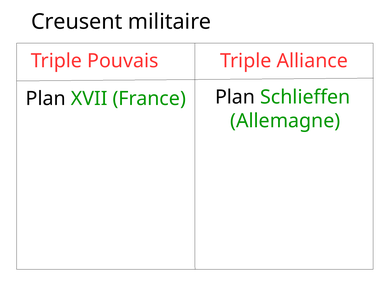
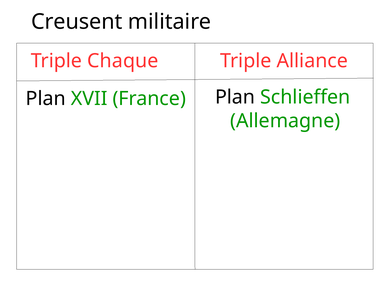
Pouvais: Pouvais -> Chaque (123, 61)
